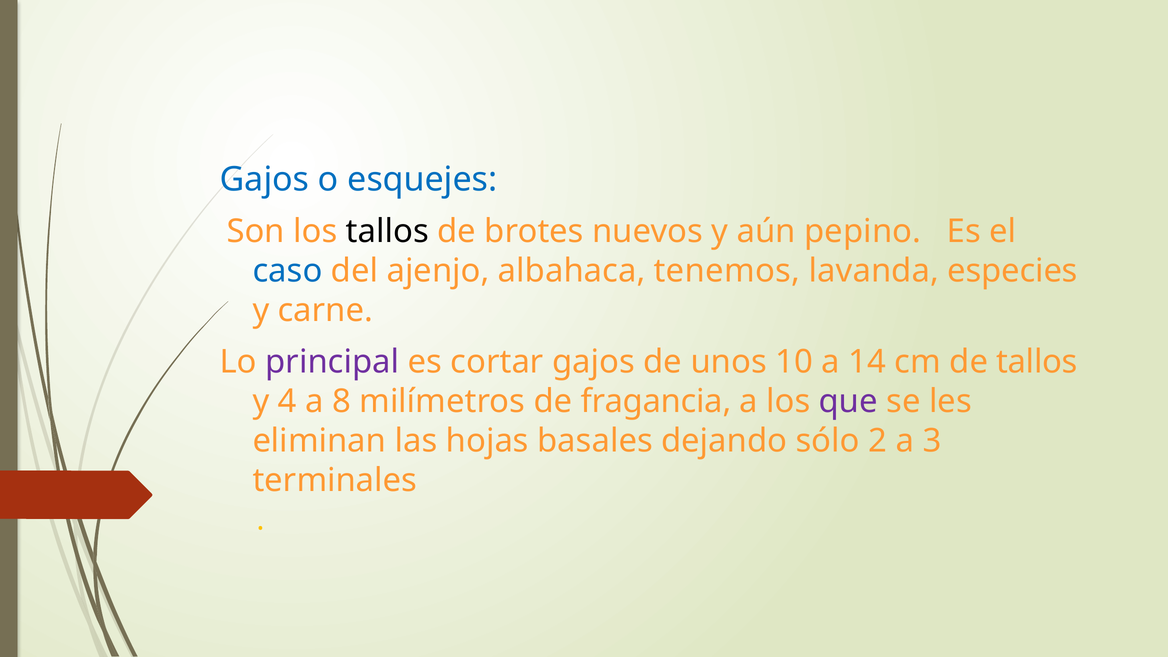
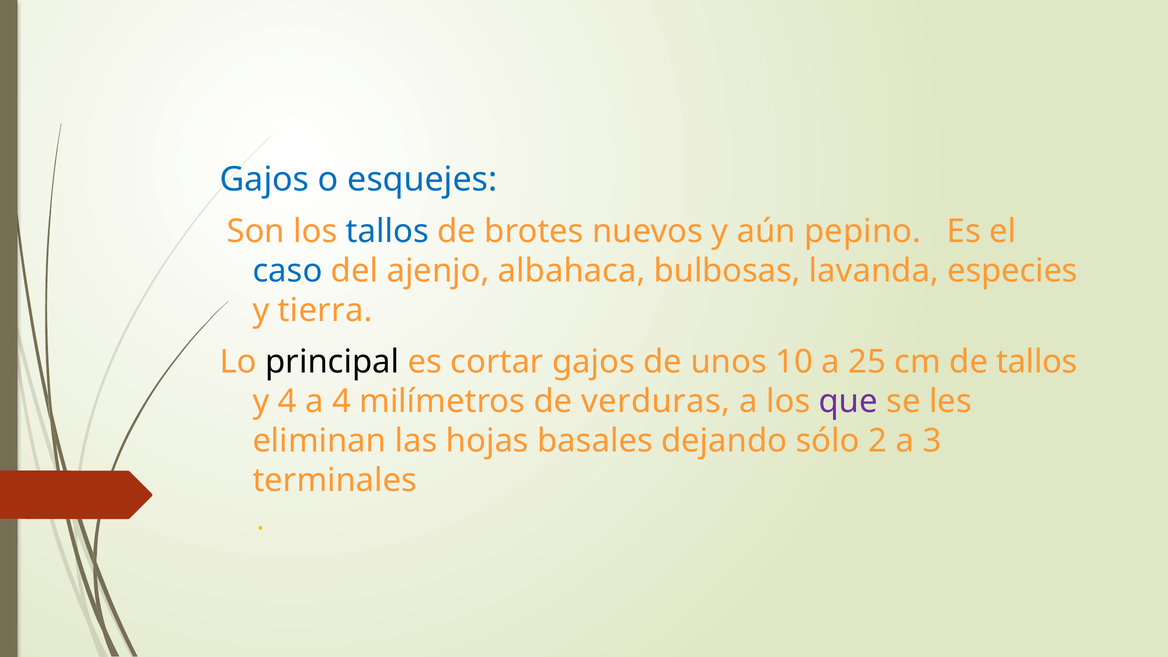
tallos colour: black -> blue (387, 232)
tenemos: tenemos -> bulbosas (727, 271)
carne: carne -> tierra (325, 310)
principal colour: purple -> black (332, 362)
14: 14 -> 25 (867, 362)
a 8: 8 -> 4 (341, 402)
fragancia: fragancia -> verduras (656, 402)
